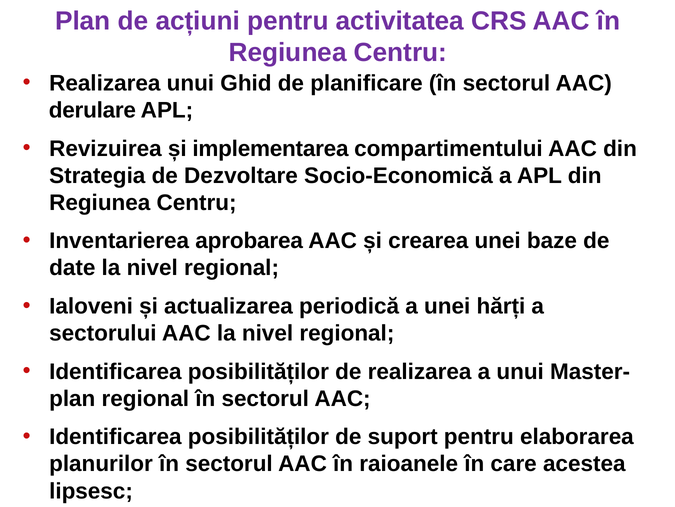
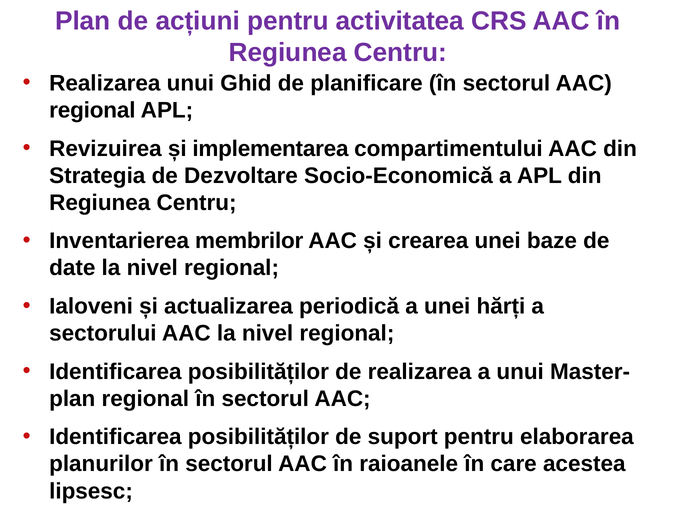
derulare: derulare -> regional (92, 110)
aprobarea: aprobarea -> membrilor (249, 241)
